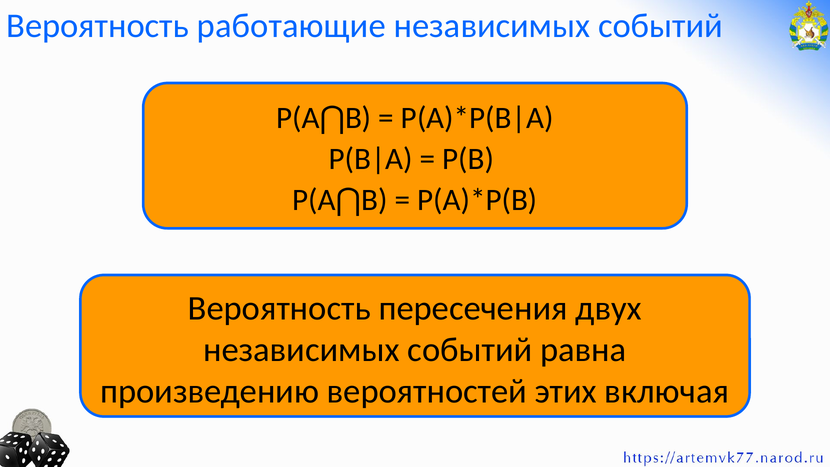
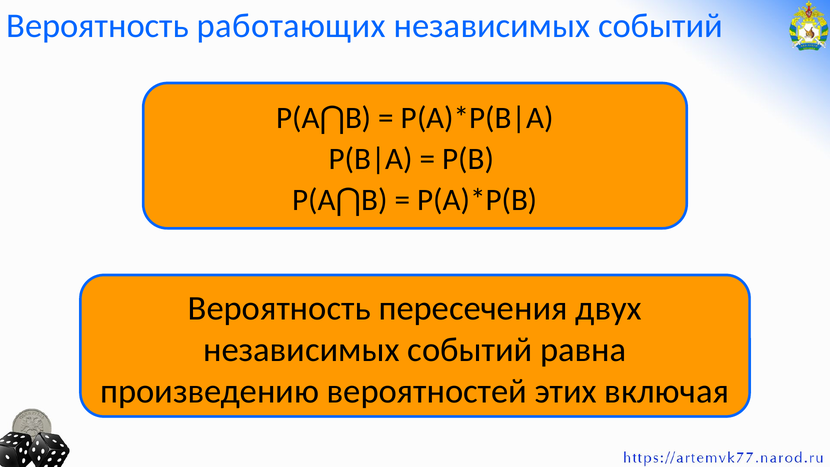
работающие: работающие -> работающих (291, 26)
